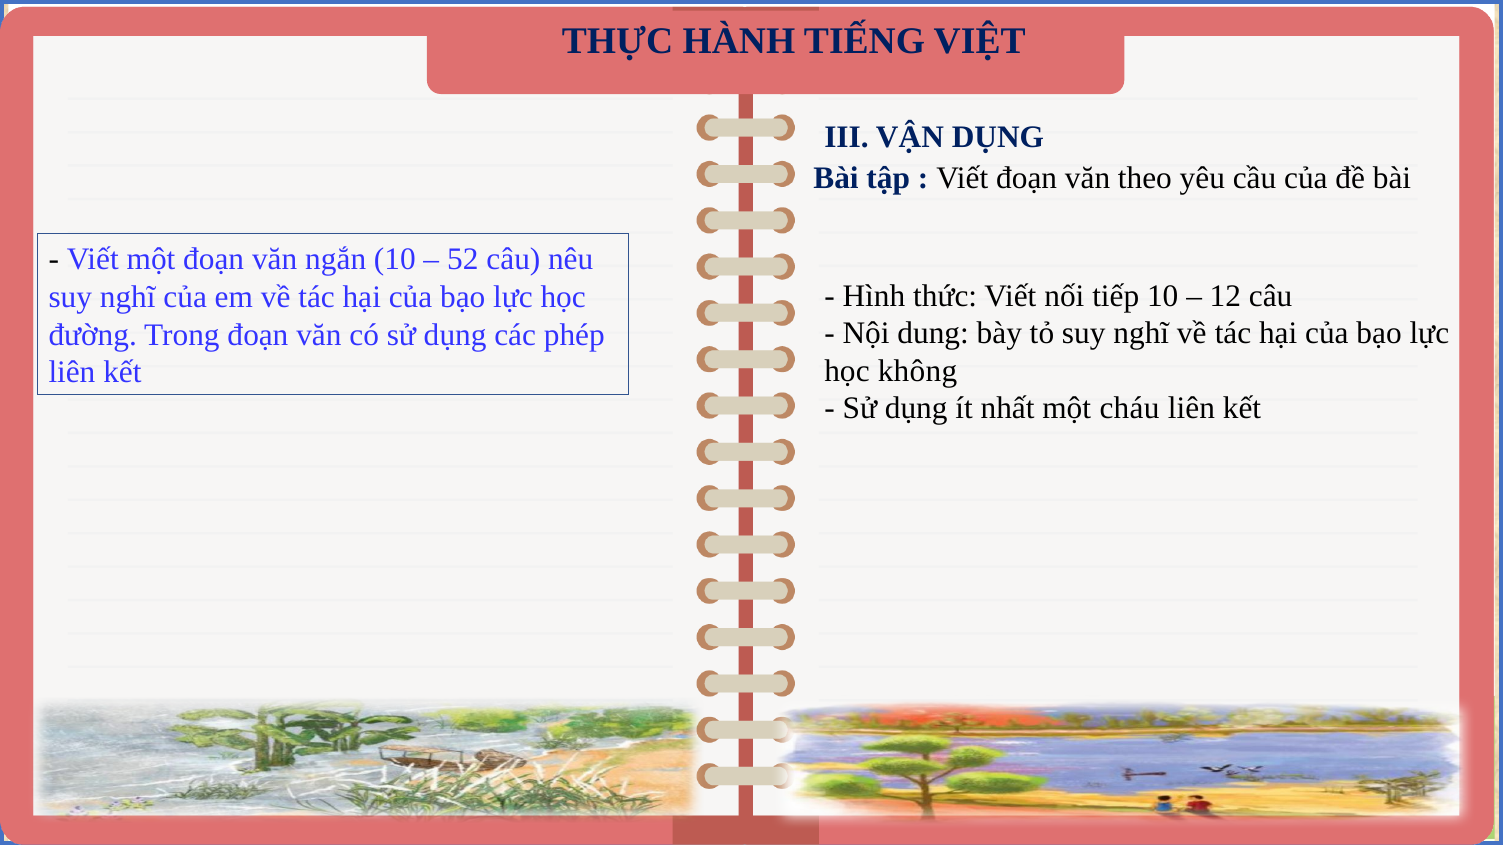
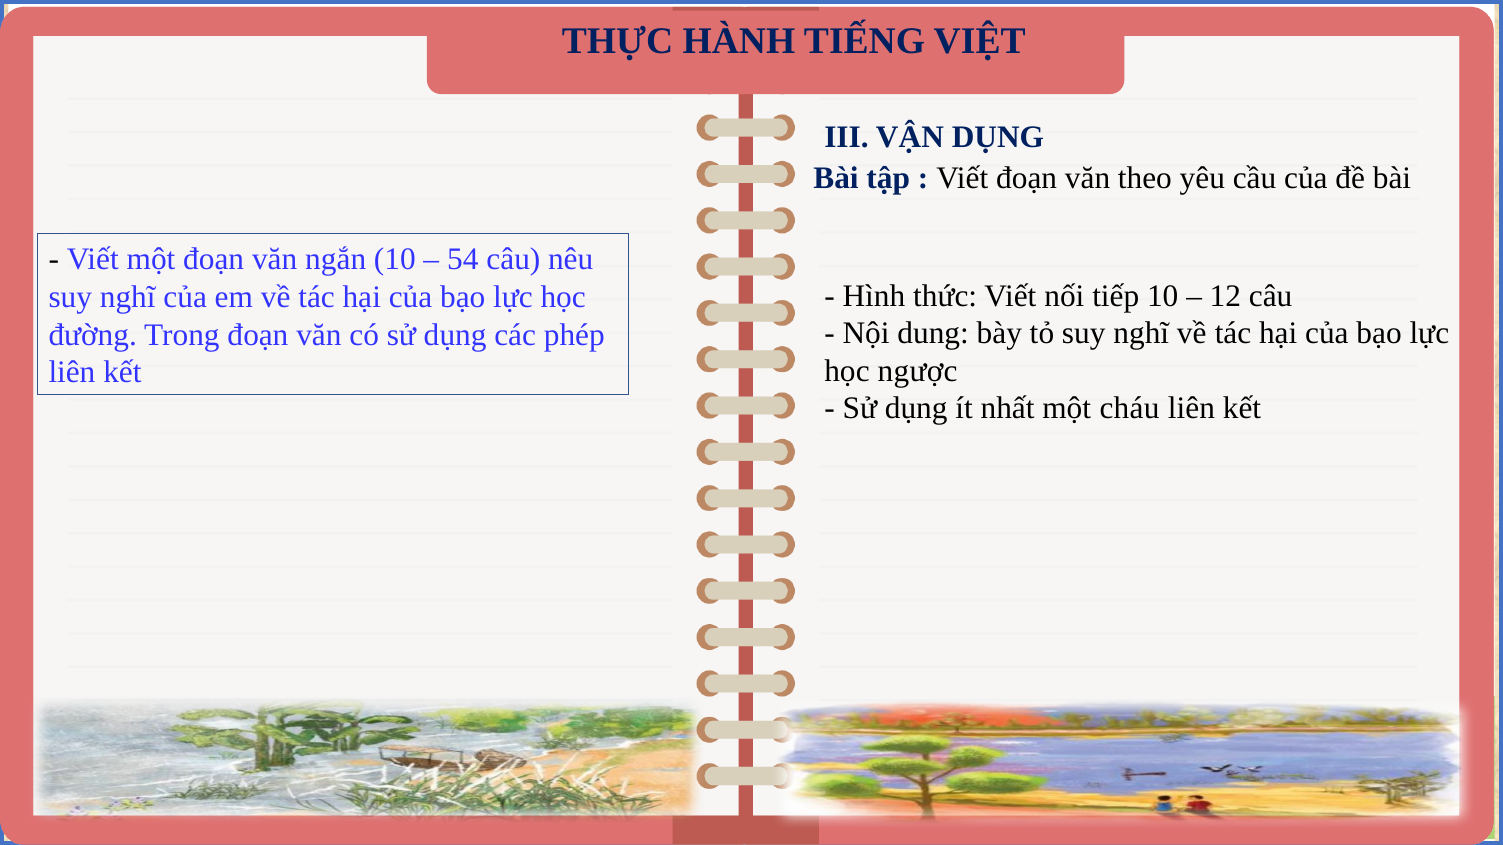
52: 52 -> 54 (463, 260)
không: không -> ngược (918, 371)
